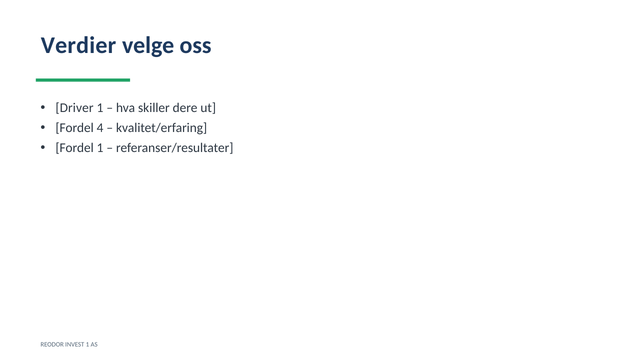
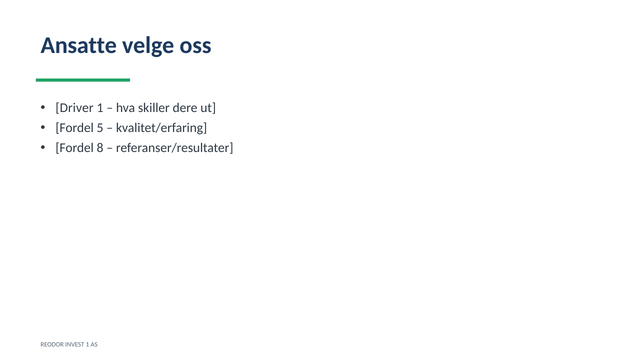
Verdier: Verdier -> Ansatte (79, 46)
4: 4 -> 5 (100, 128)
Fordel 1: 1 -> 8 (100, 148)
